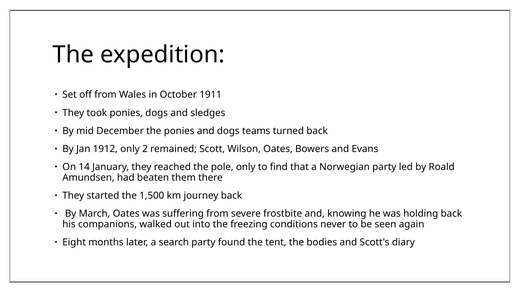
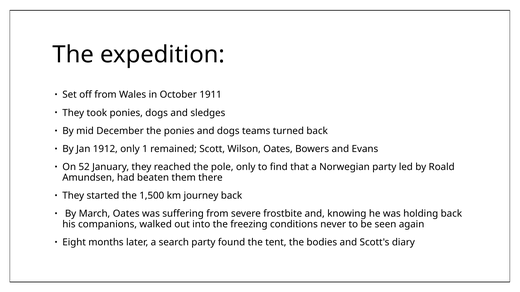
2: 2 -> 1 (145, 149)
14: 14 -> 52 (84, 167)
